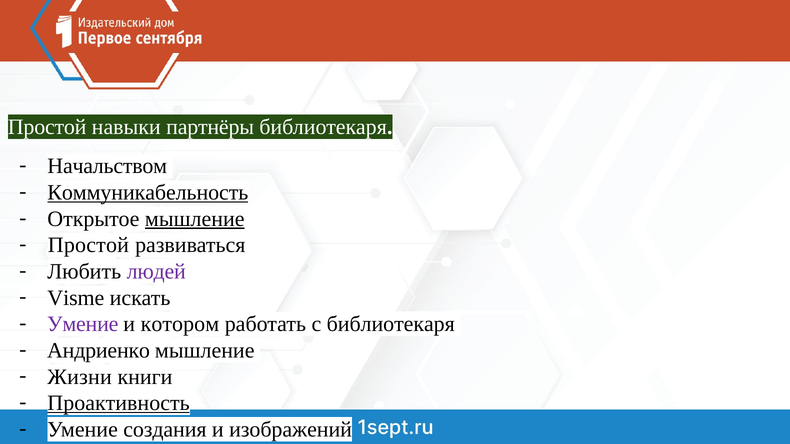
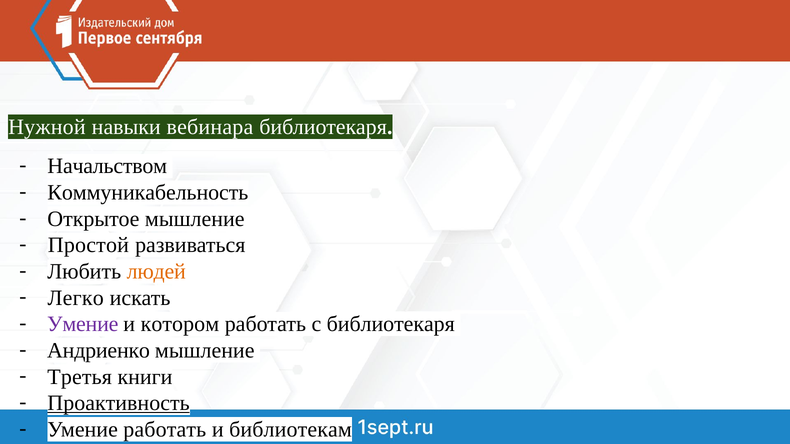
Простой: Простой -> Нужной (47, 127)
партнёры: партнёры -> вебинара (210, 127)
Коммуникабельность underline: present -> none (148, 193)
мышление underline: present -> none (195, 219)
людей colour: purple -> orange (156, 272)
Visme: Visme -> Легко (76, 298)
Жизни: Жизни -> Третья (80, 377)
Умение создания: создания -> работать (165, 430)
изображений: изображений -> библиотекам (290, 430)
